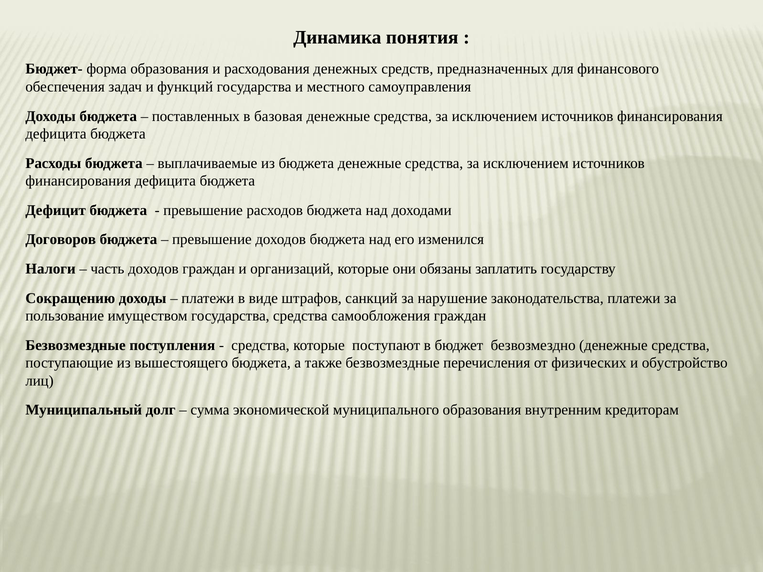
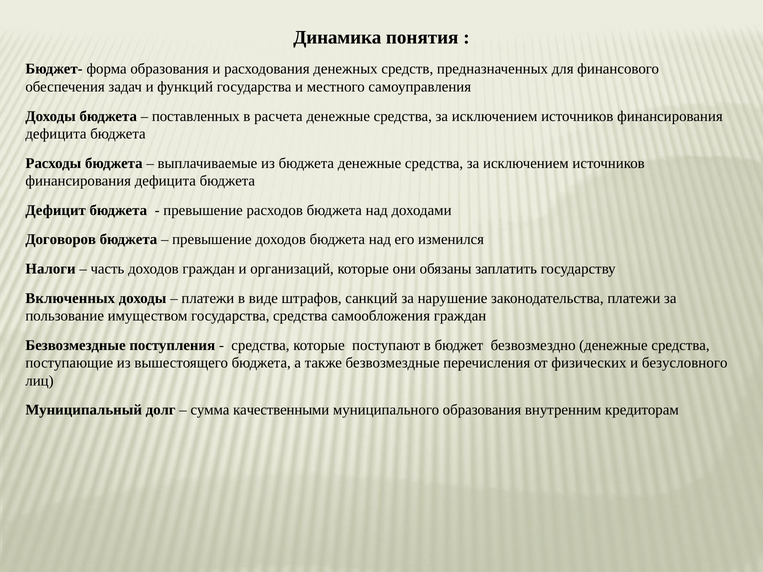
базовая: базовая -> расчета (278, 116)
Сокращению: Сокращению -> Включенных (70, 298)
обустройство: обустройство -> безусловного (685, 363)
экономической: экономической -> качественными (281, 410)
